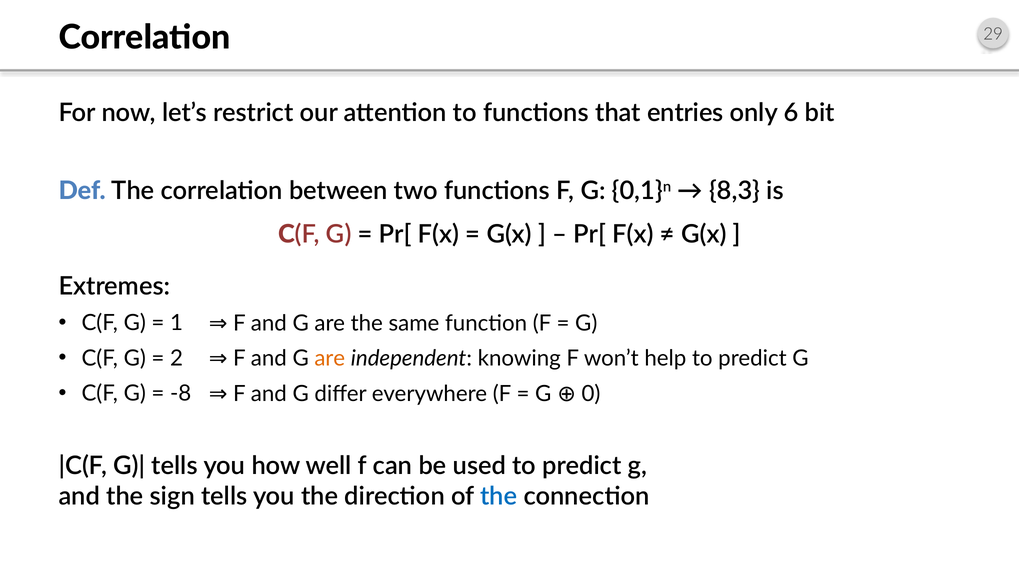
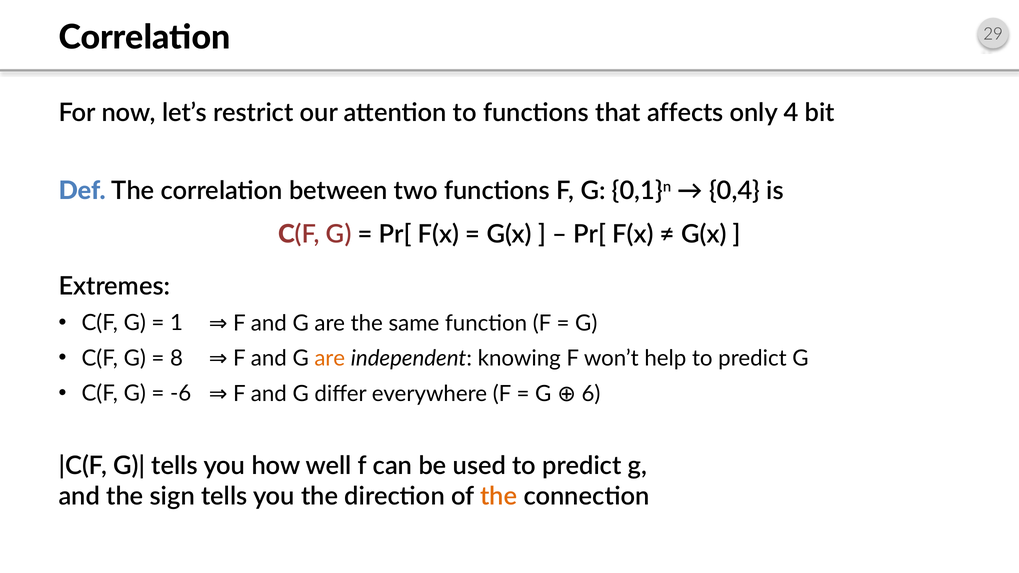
entries: entries -> affects (685, 113)
6: 6 -> 4 (791, 113)
8,3: 8,3 -> 0,4 (735, 191)
2: 2 -> 8 (177, 358)
-8: -8 -> -6 (181, 394)
0: 0 -> 6 (591, 394)
the colour: blue -> orange (499, 497)
